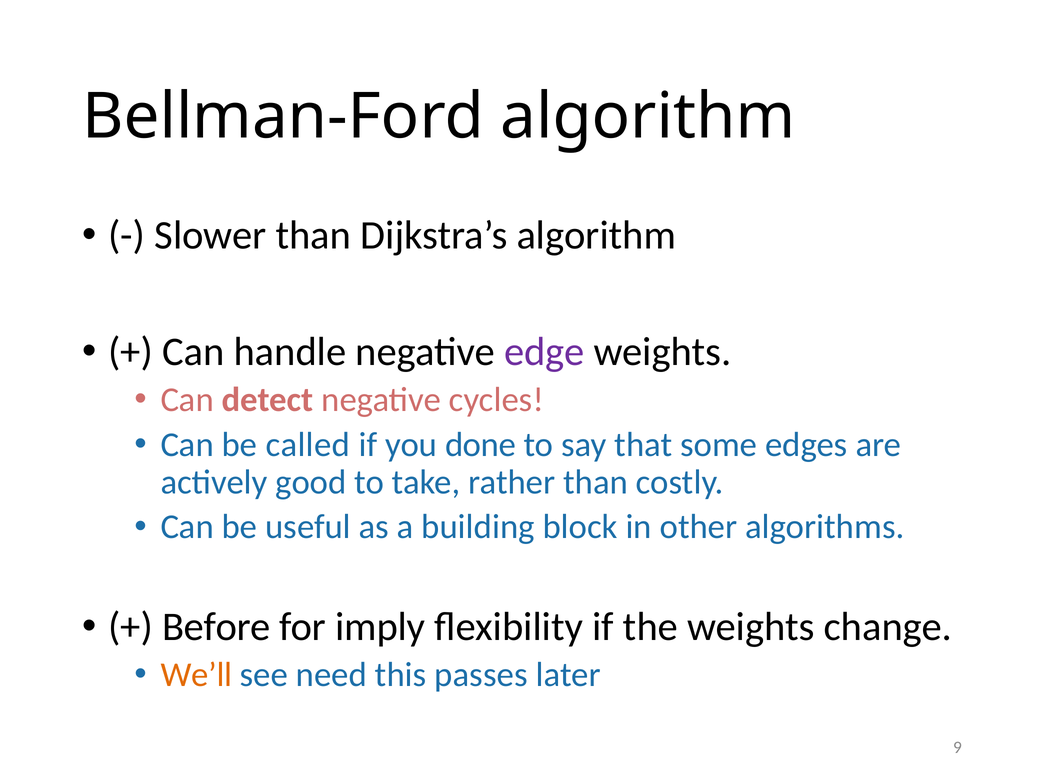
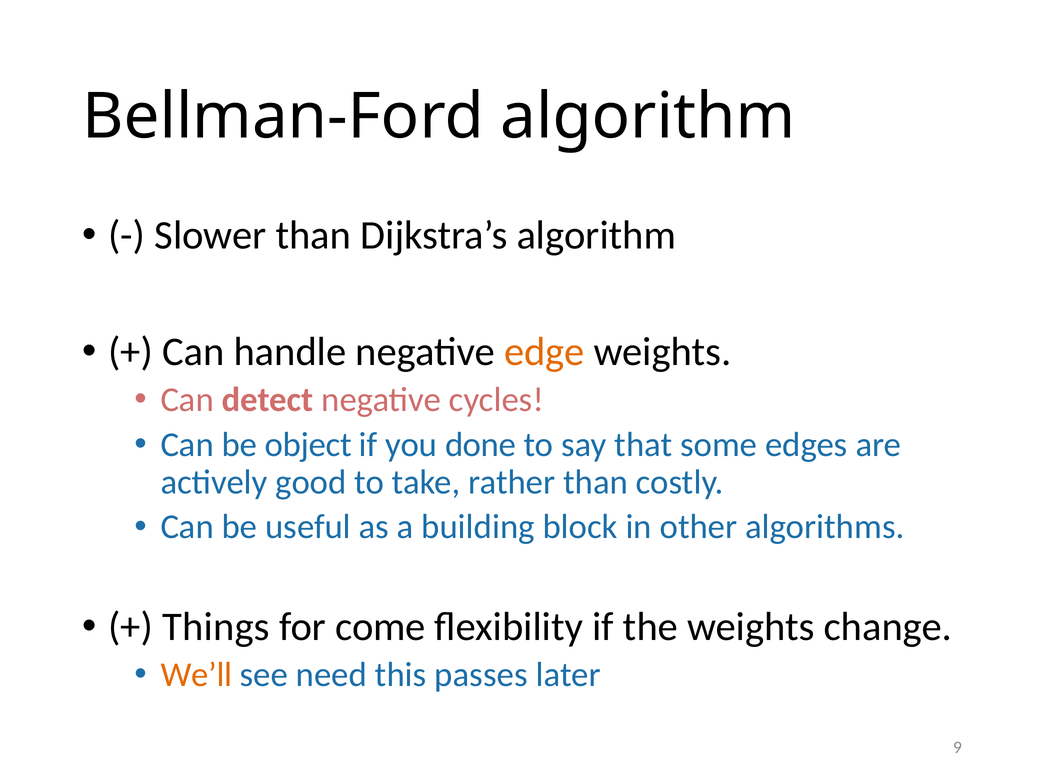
edge colour: purple -> orange (544, 352)
called: called -> object (308, 445)
Before: Before -> Things (216, 627)
imply: imply -> come (380, 627)
